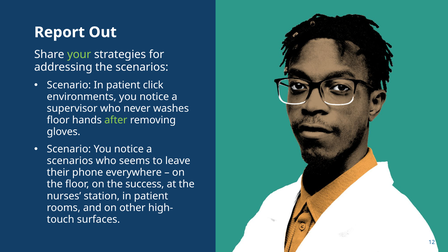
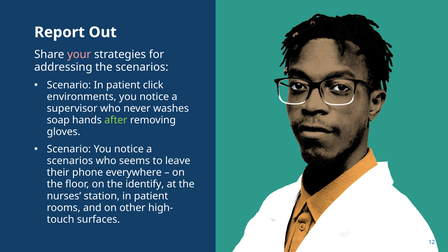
your colour: light green -> pink (79, 55)
floor: floor -> soap (58, 120)
success: success -> identify (145, 184)
